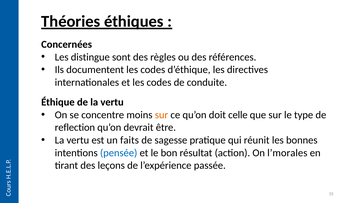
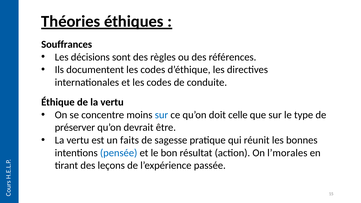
Concernées: Concernées -> Souffrances (67, 44)
distingue: distingue -> décisions (90, 57)
sur colour: orange -> blue (161, 115)
reflection: reflection -> préserver (75, 128)
